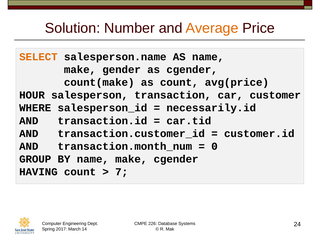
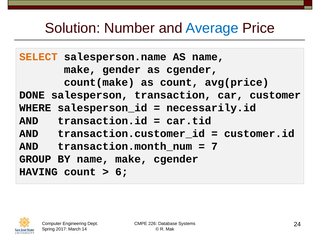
Average colour: orange -> blue (212, 28)
HOUR: HOUR -> DONE (32, 95)
0: 0 -> 7 (214, 146)
7: 7 -> 6 (122, 172)
